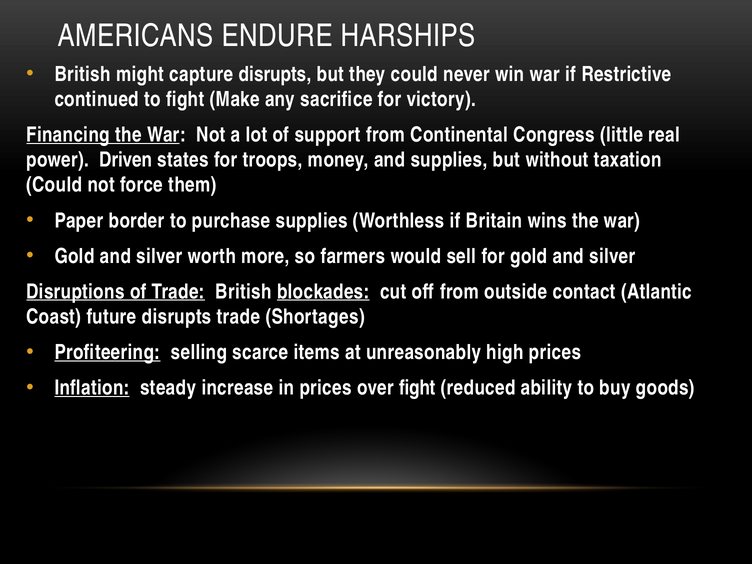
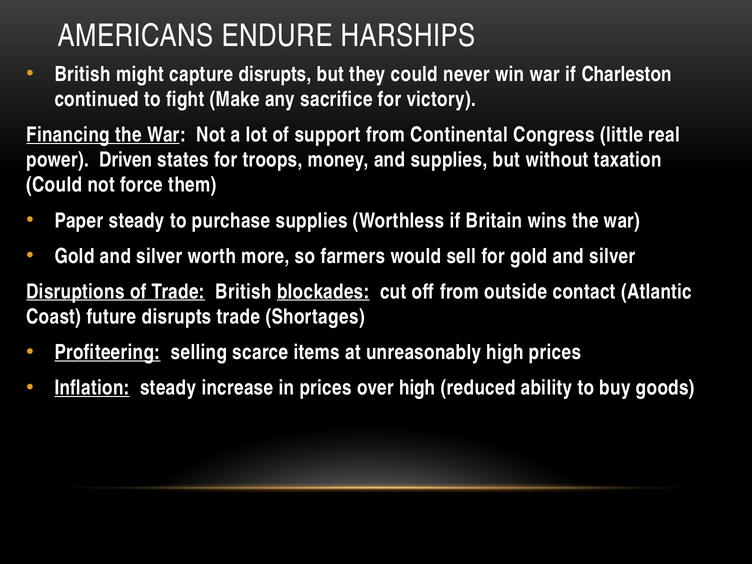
Restrictive: Restrictive -> Charleston (627, 74)
Paper border: border -> steady (137, 221)
over fight: fight -> high (417, 388)
